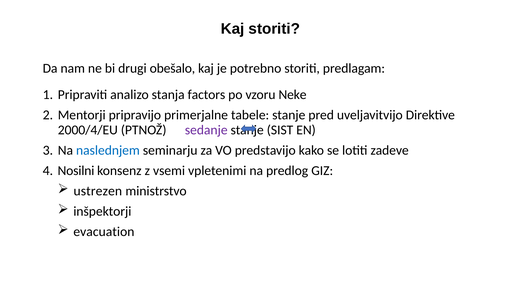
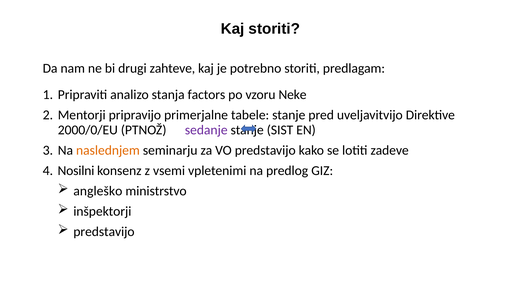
obešalo: obešalo -> zahteve (172, 68)
2000/4/EU: 2000/4/EU -> 2000/0/EU (88, 130)
naslednjem colour: blue -> orange (108, 150)
ustrezen: ustrezen -> angleško (98, 191)
evacuation: evacuation -> predstavijo (104, 232)
